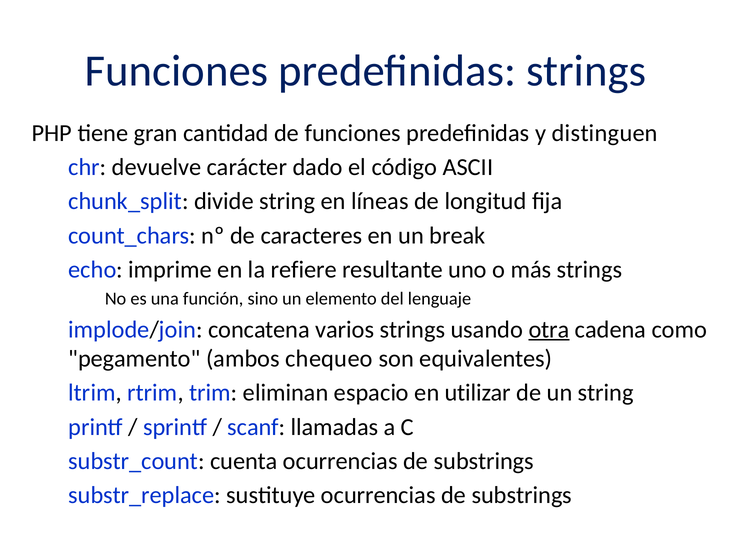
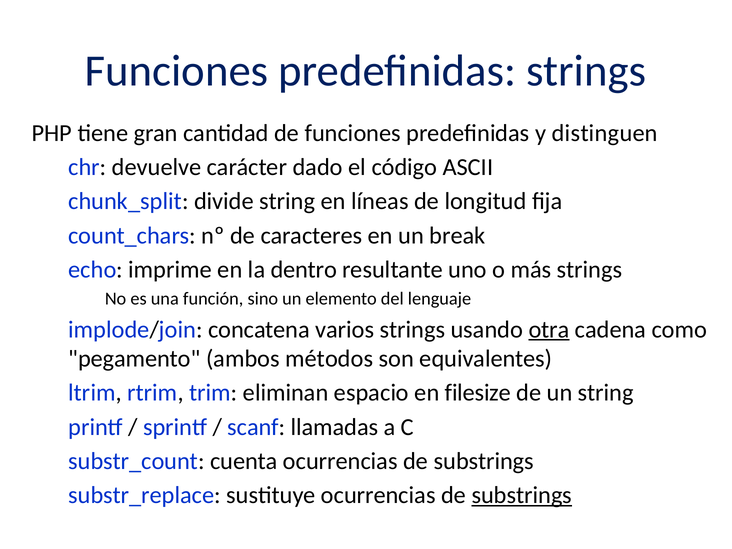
refiere: refiere -> dentro (304, 270)
chequeo: chequeo -> métodos (329, 359)
utilizar: utilizar -> filesize (478, 393)
substrings underline: none -> present (522, 495)
